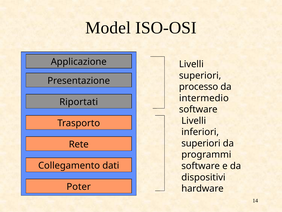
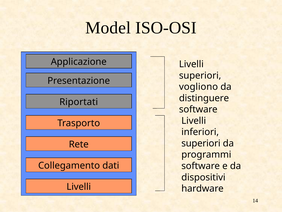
processo: processo -> vogliono (198, 87)
intermedio: intermedio -> distinguere (204, 98)
Poter: Poter -> Livelli (79, 186)
